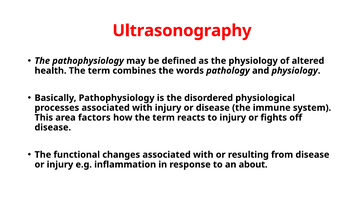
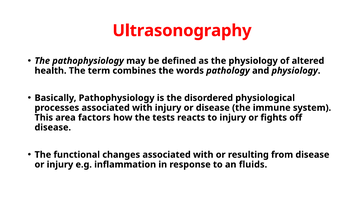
how the term: term -> tests (164, 117)
about: about -> fluids (253, 164)
